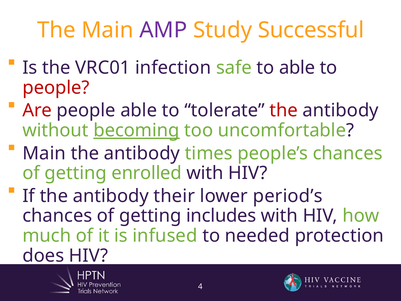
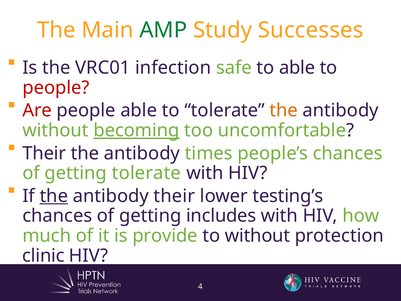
AMP colour: purple -> green (163, 30)
Successful: Successful -> Successes (311, 30)
the colour: red -> orange (284, 110)
Main: Main -> Their (44, 153)
getting enrolled: enrolled -> tolerate (146, 173)
the underline: none -> present (54, 196)
period’s: period’s -> testing’s (288, 196)
infused: infused -> provide (165, 236)
to needed: needed -> without (257, 236)
does: does -> clinic (43, 255)
